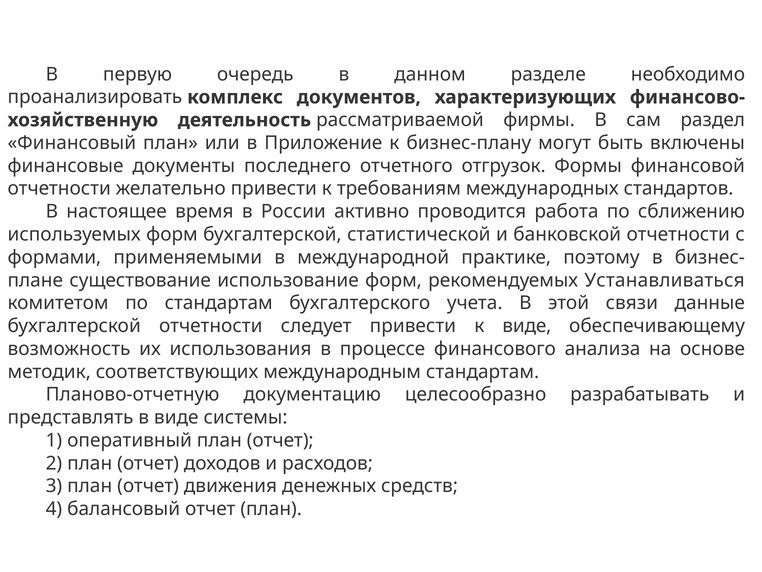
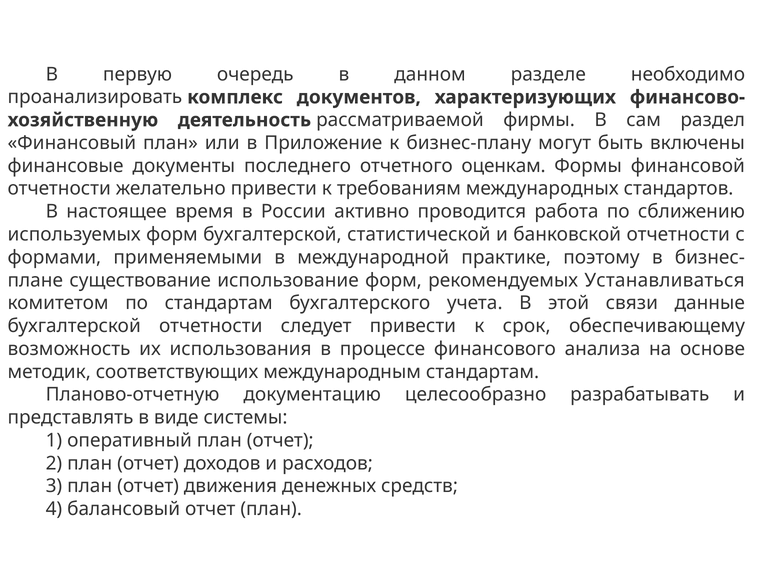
отгрузок: отгрузок -> оценкам (504, 166)
к виде: виде -> срок (527, 326)
